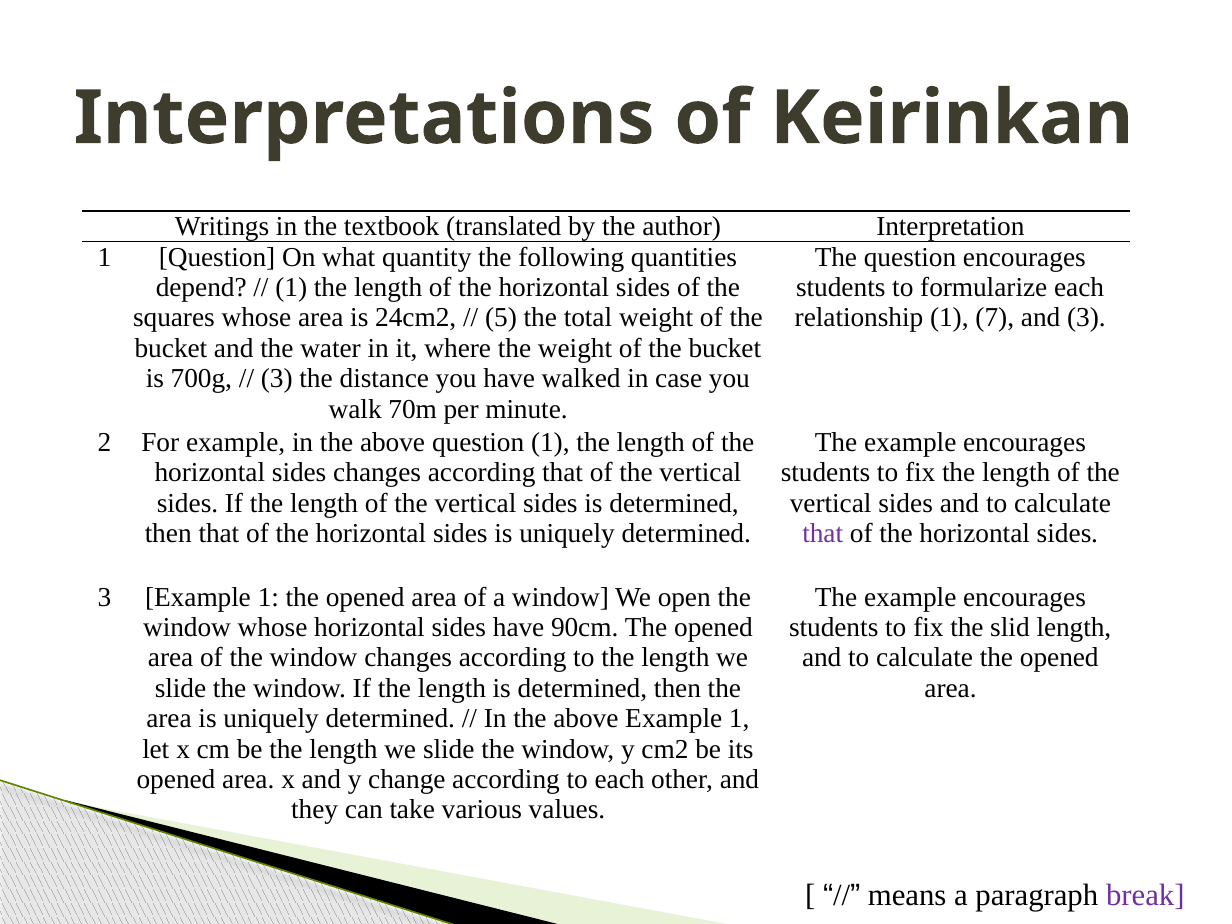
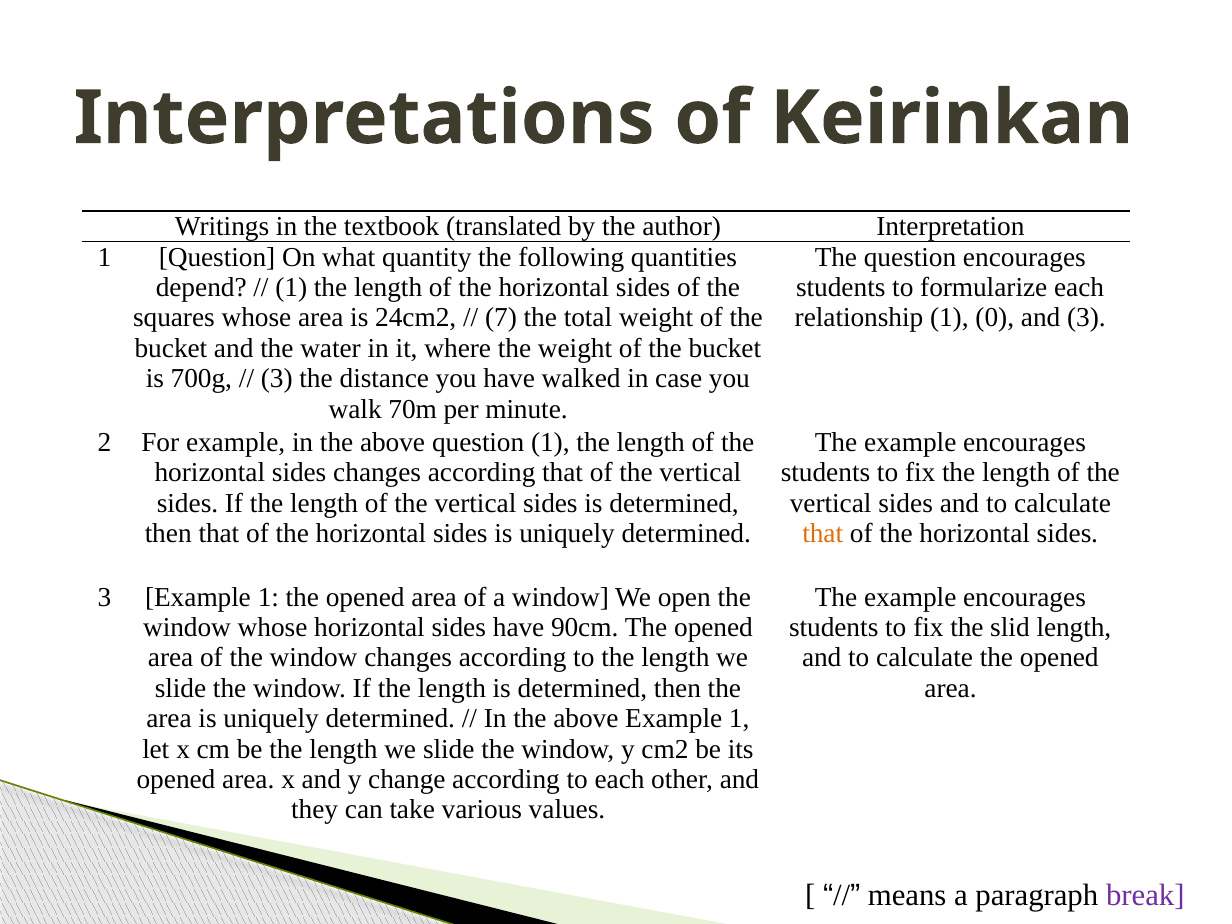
5: 5 -> 7 (501, 318)
7: 7 -> 0 (995, 318)
that colour: purple -> orange (823, 534)
